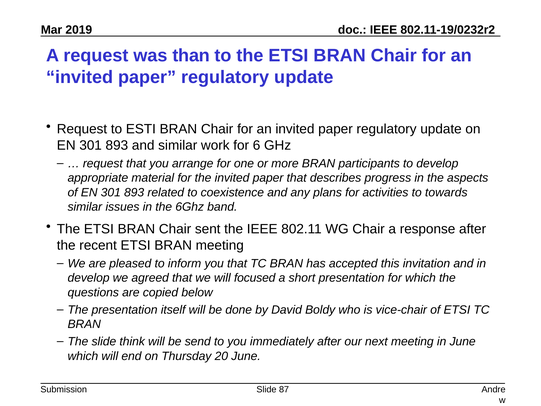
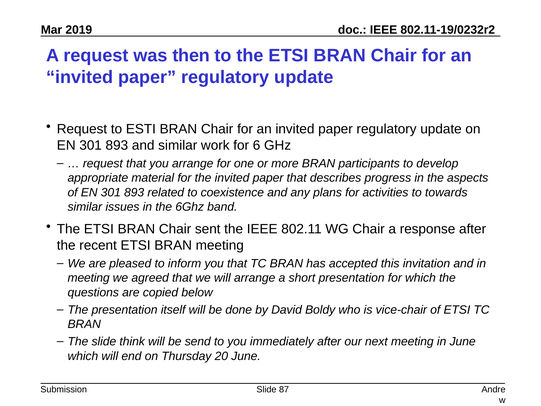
than: than -> then (191, 55)
develop: develop -> meeting (89, 278)
will focused: focused -> arrange (255, 278)
